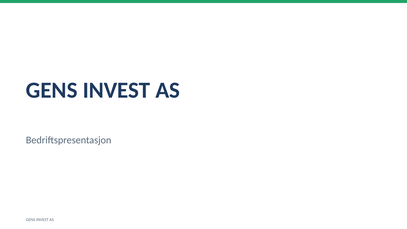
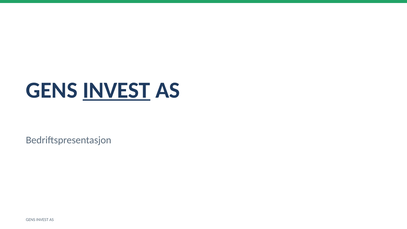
INVEST underline: none -> present (116, 90)
